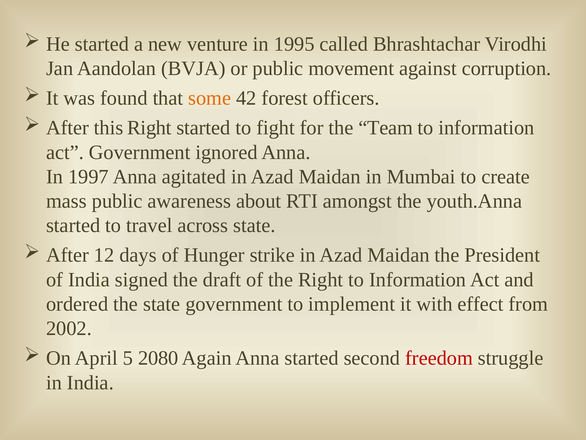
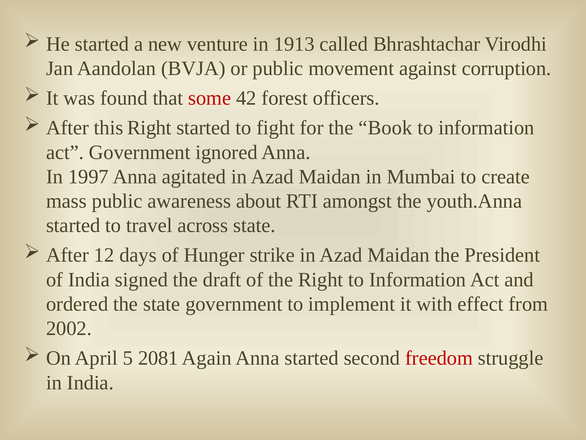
1995: 1995 -> 1913 (294, 44)
some colour: orange -> red (210, 98)
Team: Team -> Book (385, 128)
2080: 2080 -> 2081 (158, 358)
